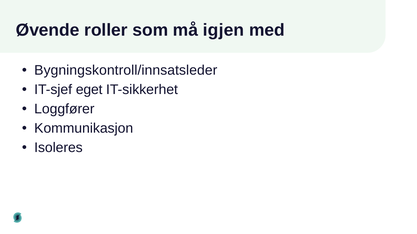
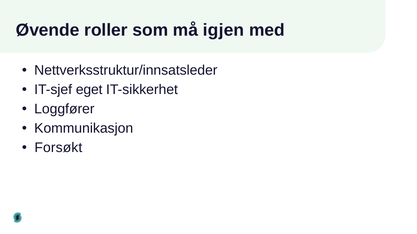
Bygningskontroll/innsatsleder: Bygningskontroll/innsatsleder -> Nettverksstruktur/innsatsleder (126, 71)
Isoleres: Isoleres -> Forsøkt (58, 148)
